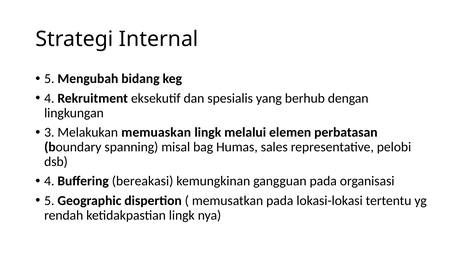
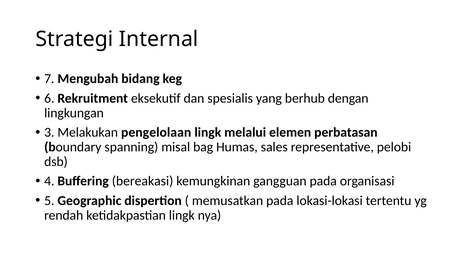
5: 5 -> 7 (49, 79)
4: 4 -> 6 (49, 98)
memuaskan: memuaskan -> pengelolaan (156, 132)
